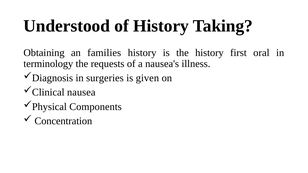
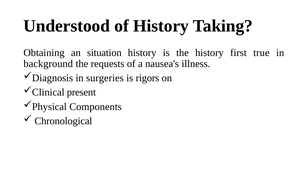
families: families -> situation (104, 53)
oral: oral -> true (261, 53)
terminology: terminology -> background (48, 64)
given: given -> rigors (148, 78)
nausea: nausea -> present (81, 92)
Concentration: Concentration -> Chronological (63, 121)
